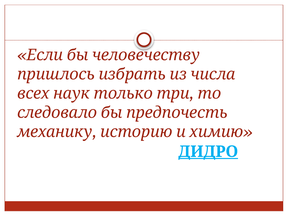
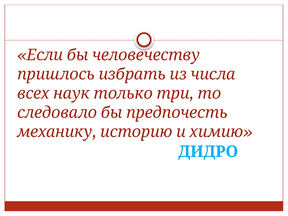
ДИДРО underline: present -> none (208, 152)
